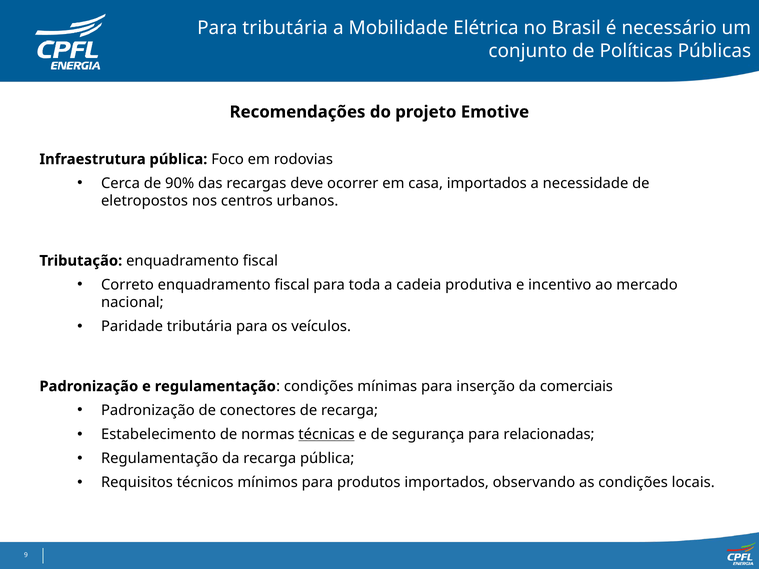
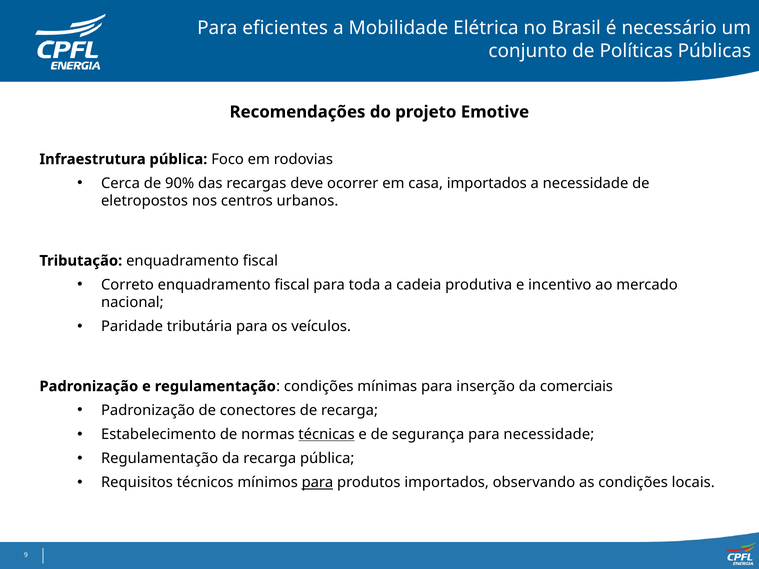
Para tributária: tributária -> eficientes (285, 28)
para relacionadas: relacionadas -> necessidade (549, 435)
para underline: none -> present (317, 483)
